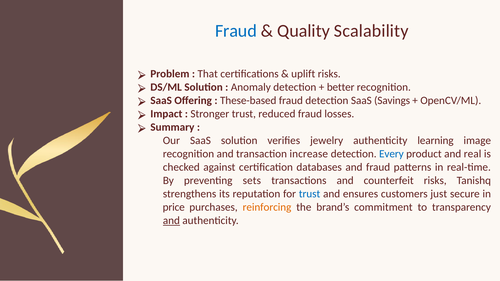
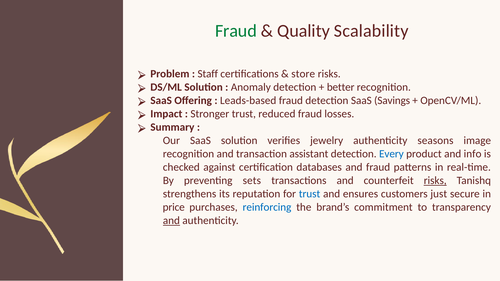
Fraud colour: blue -> green (236, 31)
That: That -> Staff (208, 74)
uplift: uplift -> store (303, 74)
These-based: These-based -> Leads-based (248, 101)
learning: learning -> seasons (435, 141)
increase: increase -> assistant (309, 154)
real: real -> info (473, 154)
risks underline: none -> present (435, 181)
reinforcing colour: orange -> blue (267, 207)
